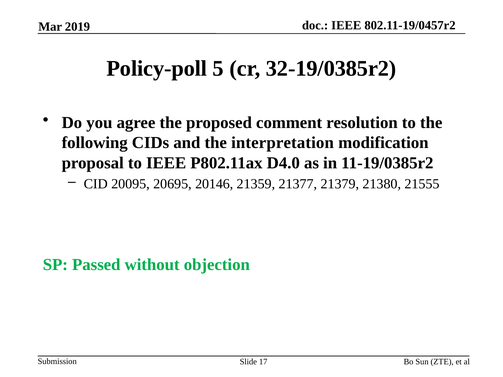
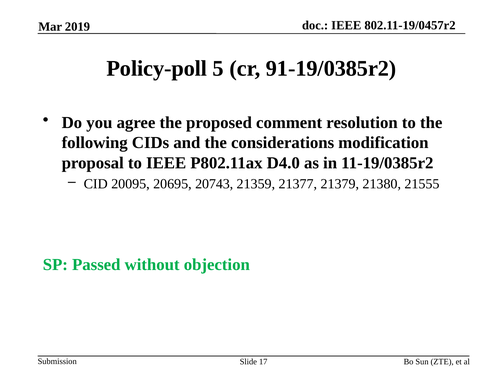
32-19/0385r2: 32-19/0385r2 -> 91-19/0385r2 (331, 69)
interpretation: interpretation -> considerations (283, 143)
20146: 20146 -> 20743 (214, 184)
